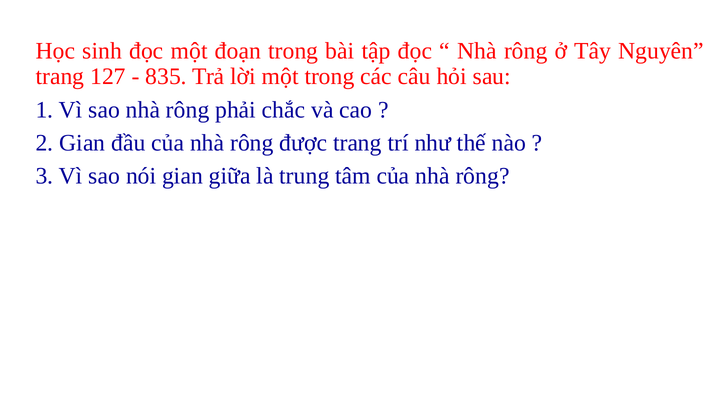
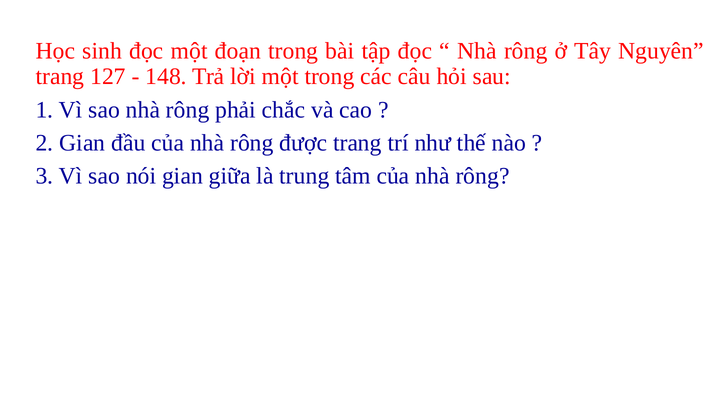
835: 835 -> 148 (166, 76)
